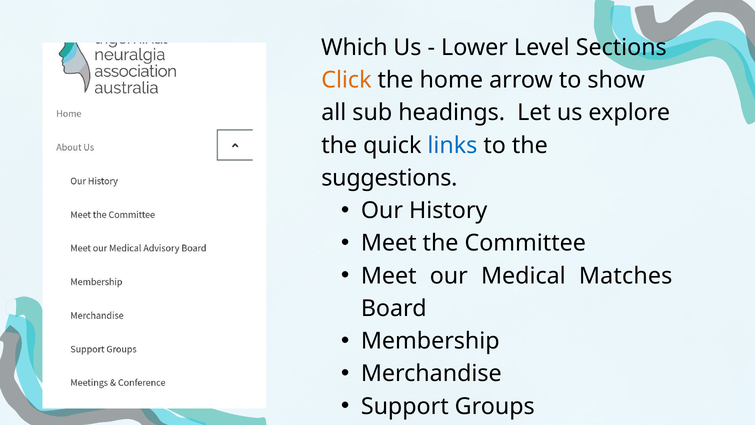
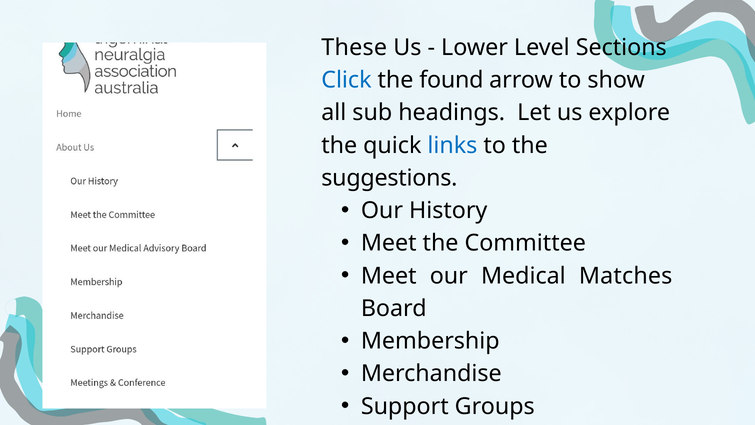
Which: Which -> These (354, 48)
Click colour: orange -> blue (346, 80)
home: home -> found (451, 80)
